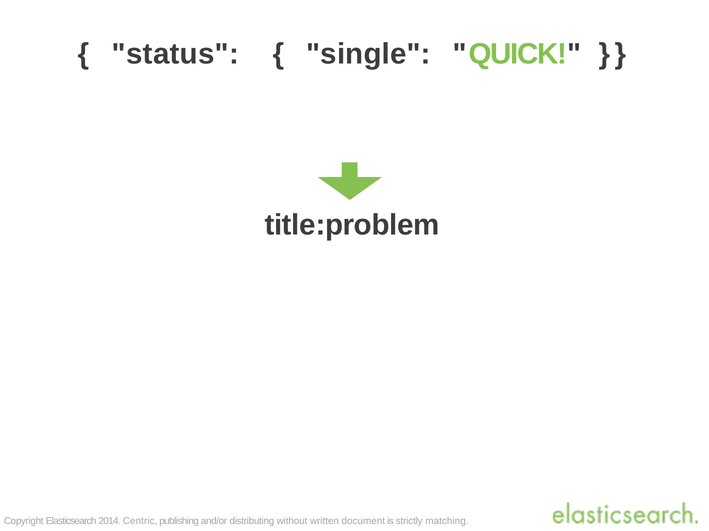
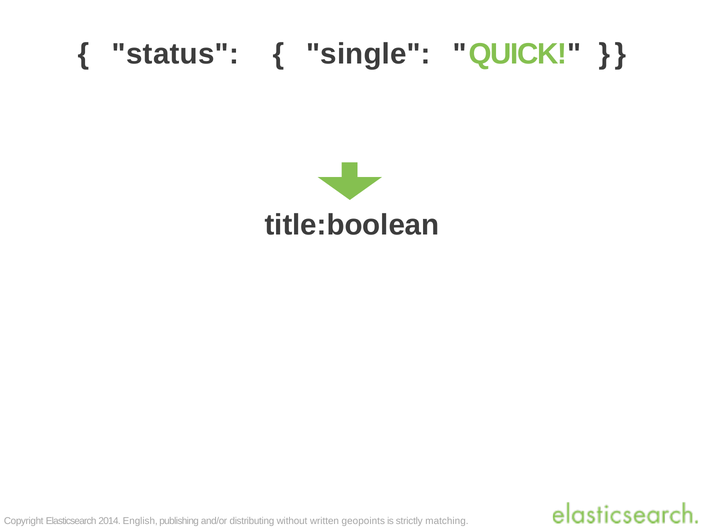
title:problem: title:problem -> title:boolean (352, 225)
Centric: Centric -> English (140, 522)
document: document -> geopoints (363, 522)
